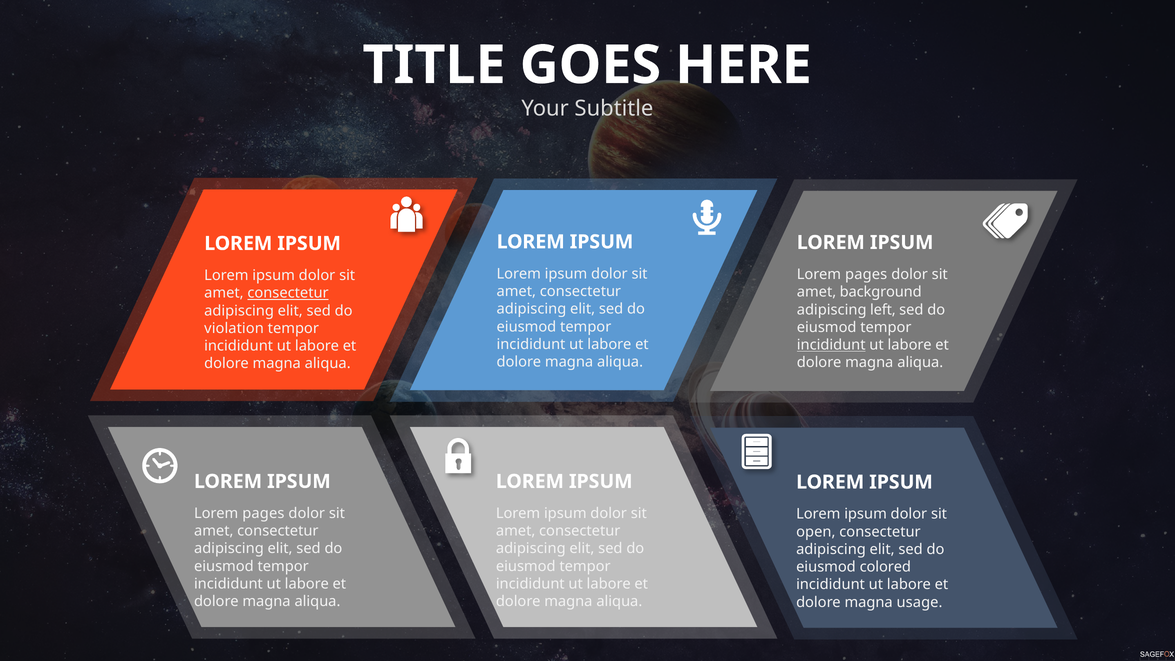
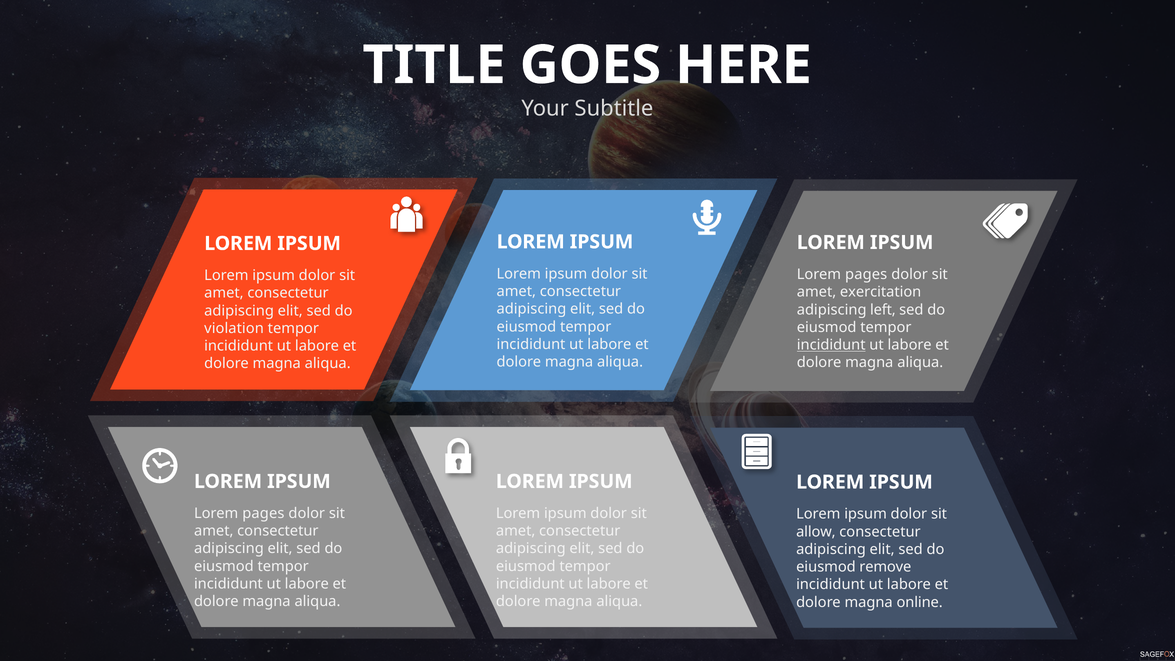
background: background -> exercitation (881, 292)
consectetur underline: present -> none (288, 293)
open: open -> allow (816, 532)
colored: colored -> remove (885, 567)
usage: usage -> online (920, 602)
